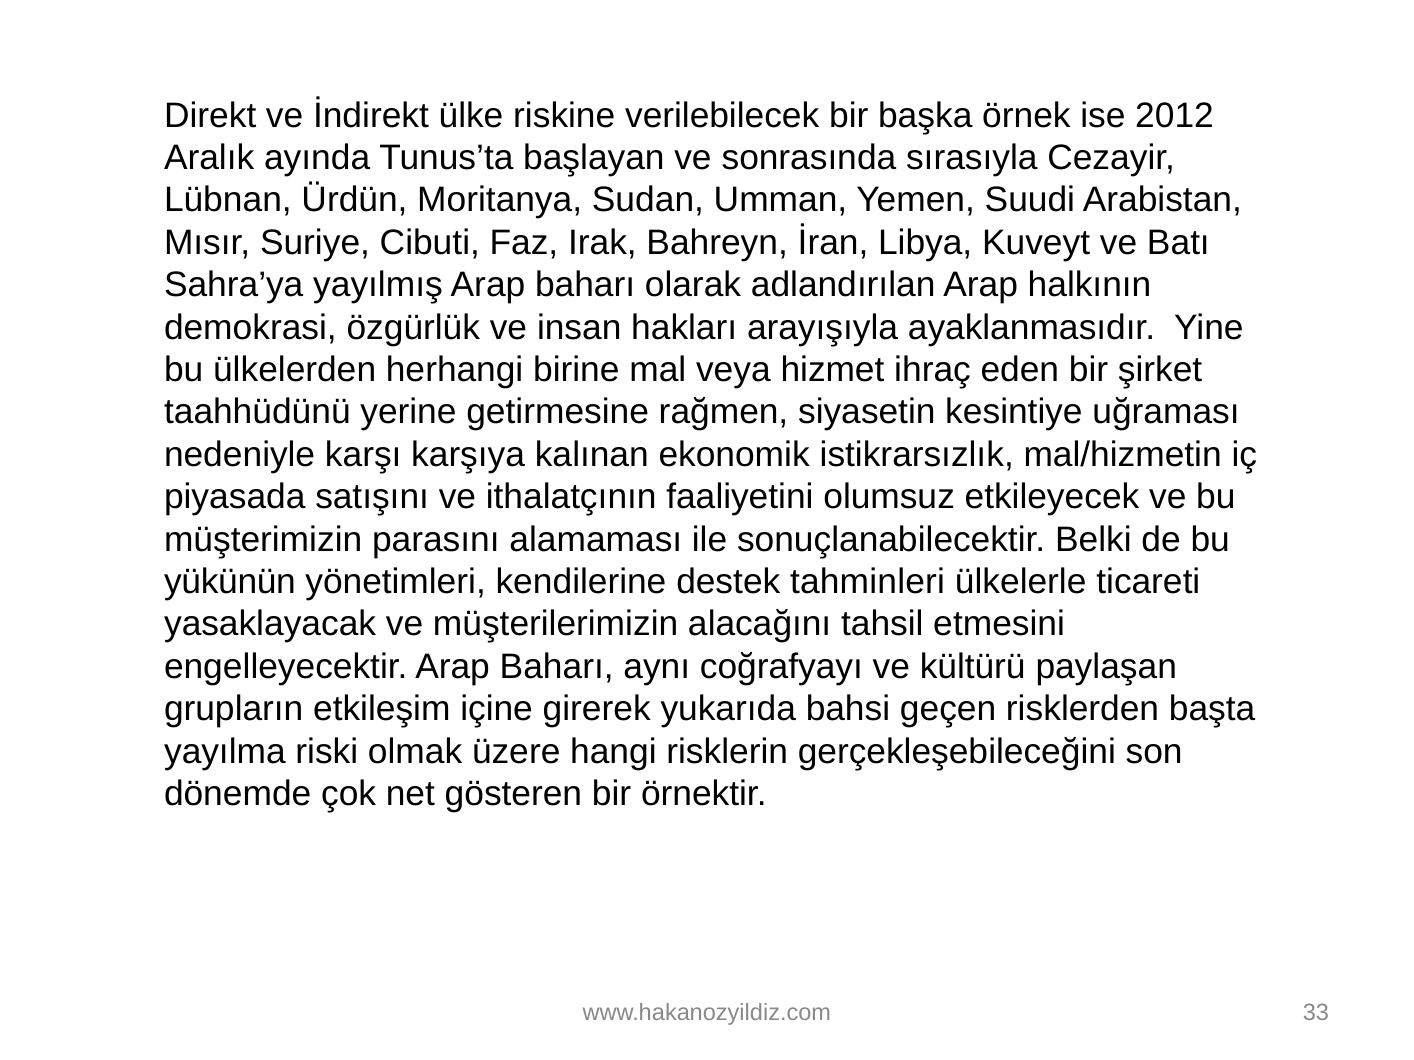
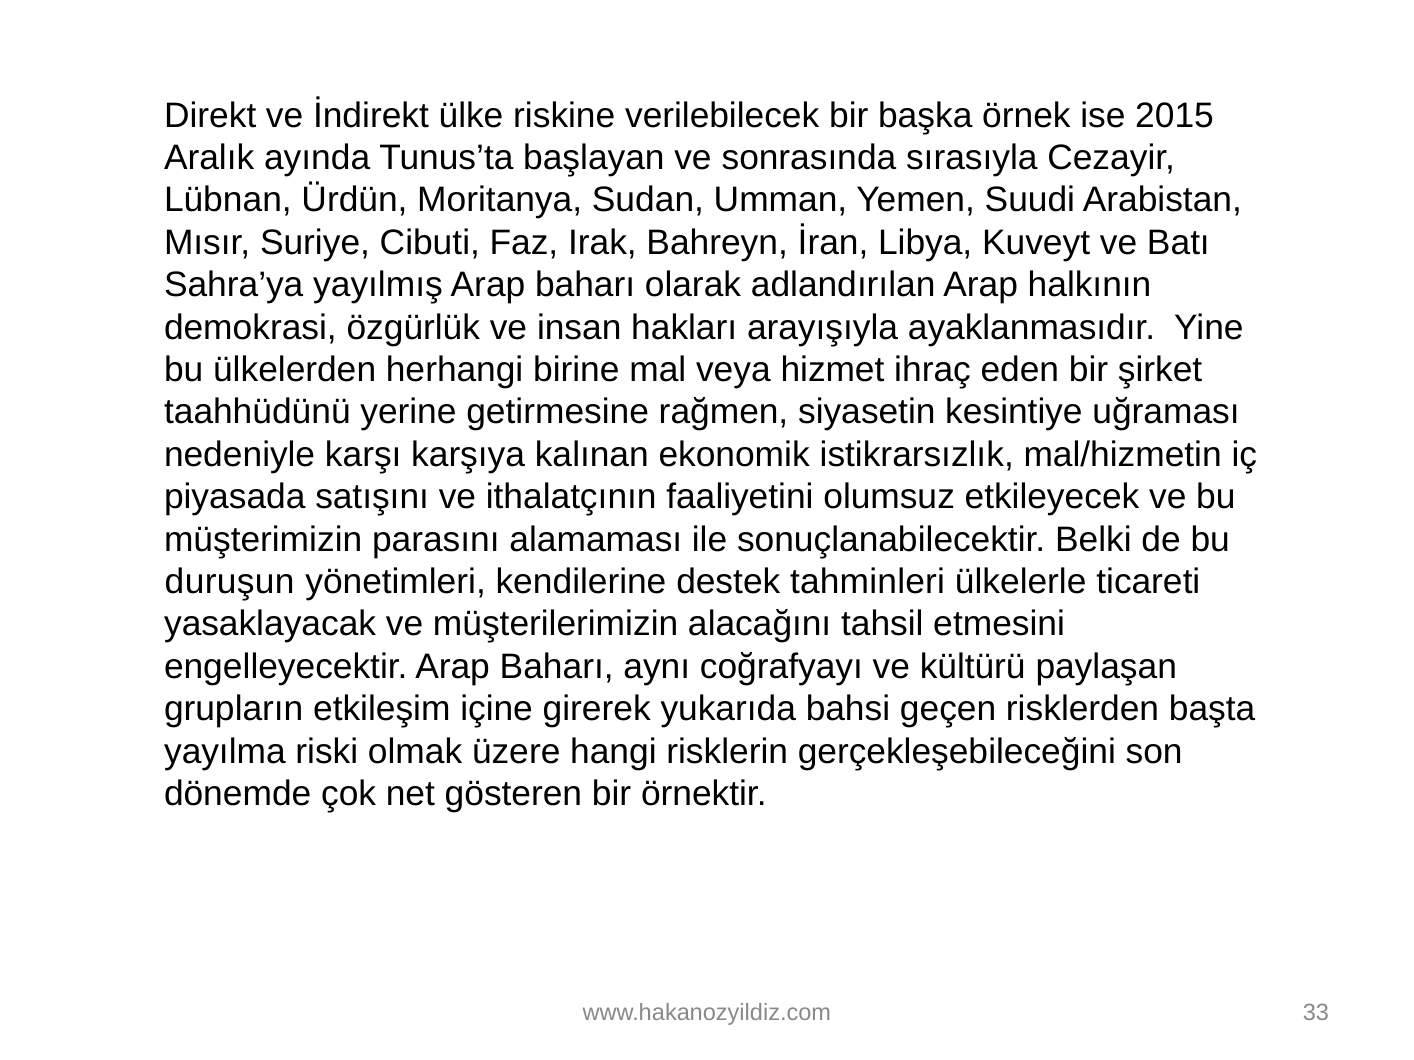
2012: 2012 -> 2015 (1175, 116)
yükünün: yükünün -> duruşun (230, 582)
